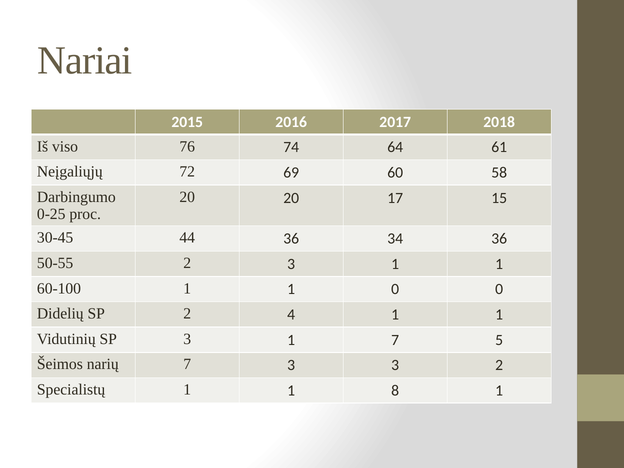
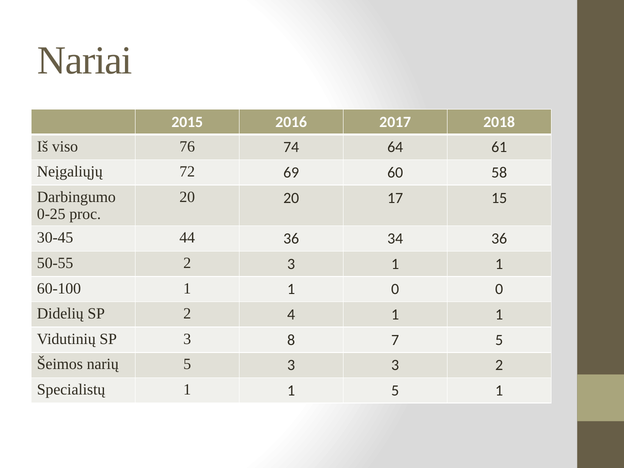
SP 3 1: 1 -> 8 (291, 340)
narių 7: 7 -> 5 (187, 364)
1 8: 8 -> 5 (395, 391)
